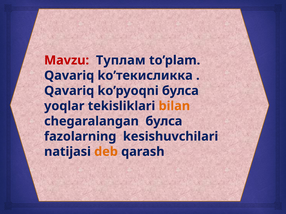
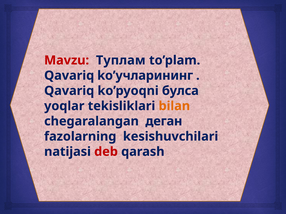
ko’текисликка: ko’текисликка -> ko’учларининг (145, 76)
chegaralangan булса: булса -> деган (164, 121)
deb colour: orange -> red (106, 152)
